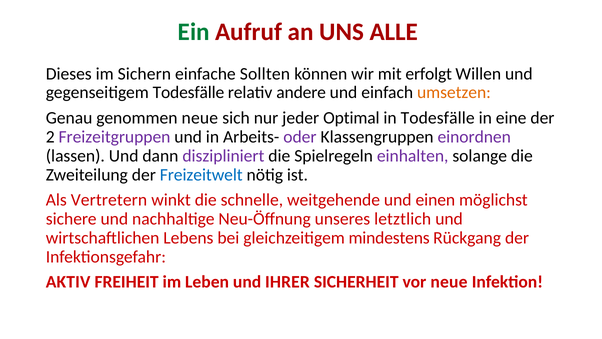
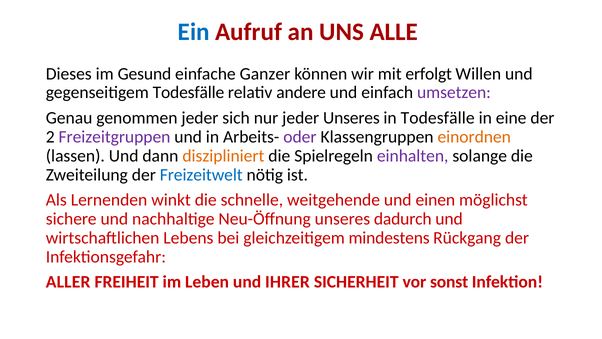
Ein colour: green -> blue (194, 32)
Sichern: Sichern -> Gesund (145, 74)
Sollten: Sollten -> Ganzer (265, 74)
umsetzen colour: orange -> purple (454, 93)
genommen neue: neue -> jeder (200, 118)
jeder Optimal: Optimal -> Unseres (351, 118)
einordnen colour: purple -> orange (474, 137)
diszipliniert colour: purple -> orange (223, 156)
Vertretern: Vertretern -> Lernenden (109, 200)
letztlich: letztlich -> dadurch (403, 219)
AKTIV: AKTIV -> ALLER (68, 282)
vor neue: neue -> sonst (449, 282)
